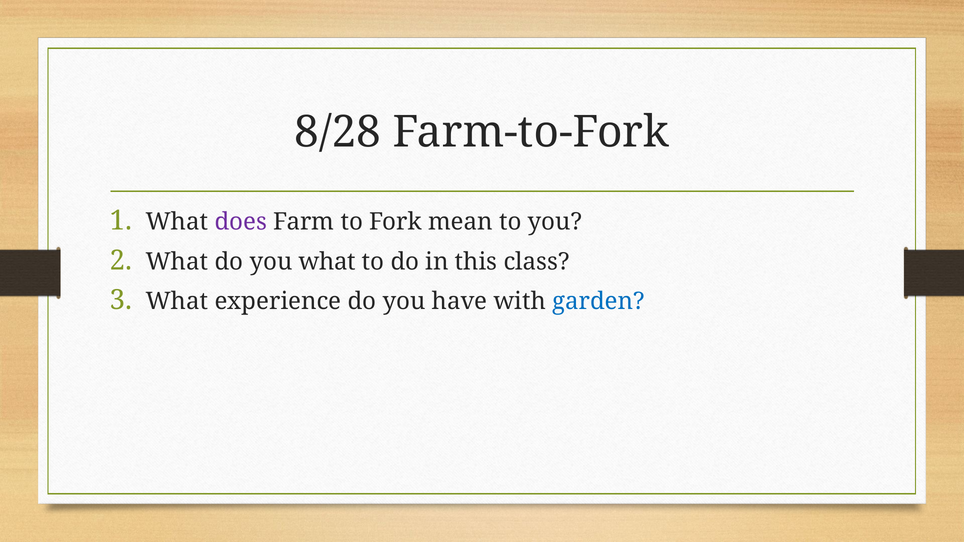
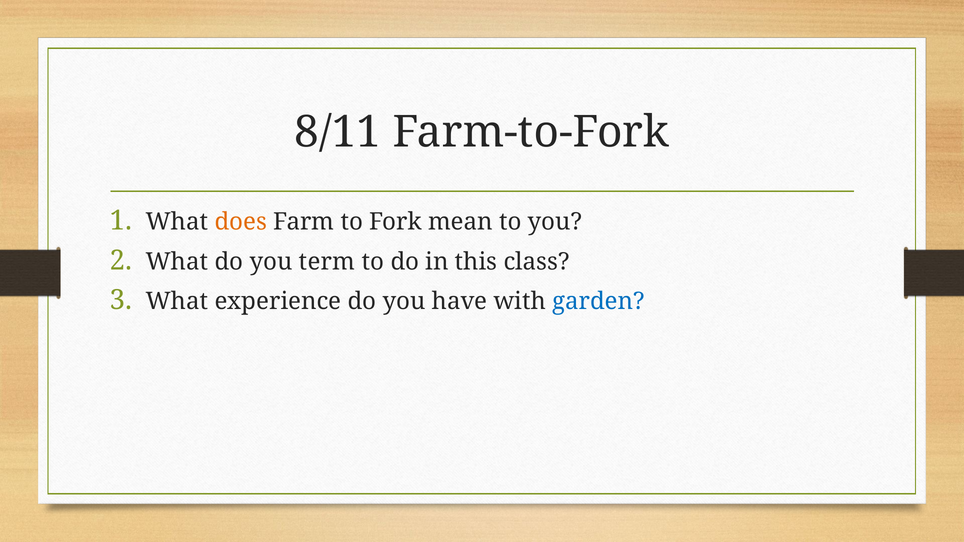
8/28: 8/28 -> 8/11 (338, 132)
does colour: purple -> orange (241, 222)
you what: what -> term (327, 262)
